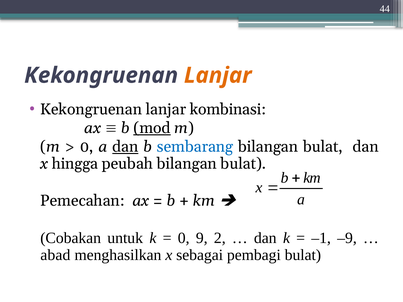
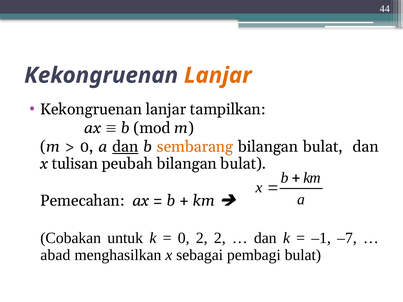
kombinasi: kombinasi -> tampilkan (228, 110)
mod underline: present -> none (152, 128)
sembarang colour: blue -> orange (195, 147)
hingga: hingga -> tulisan (75, 164)
0 9: 9 -> 2 (202, 238)
–9: –9 -> –7 (347, 238)
